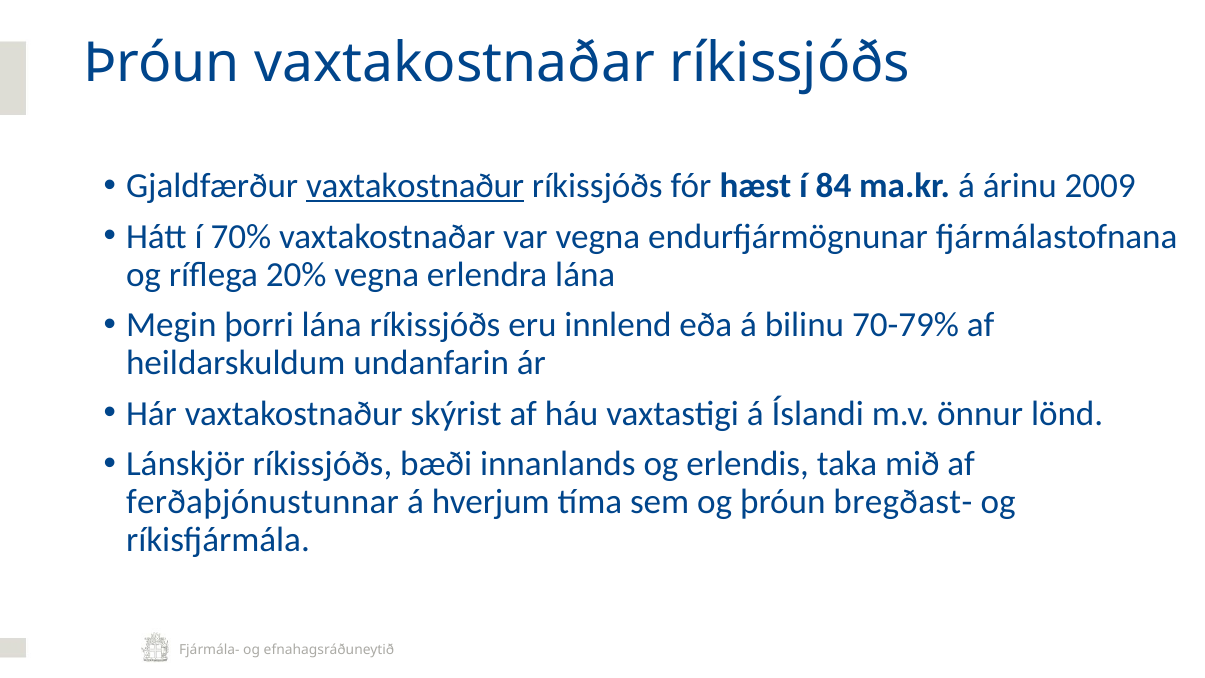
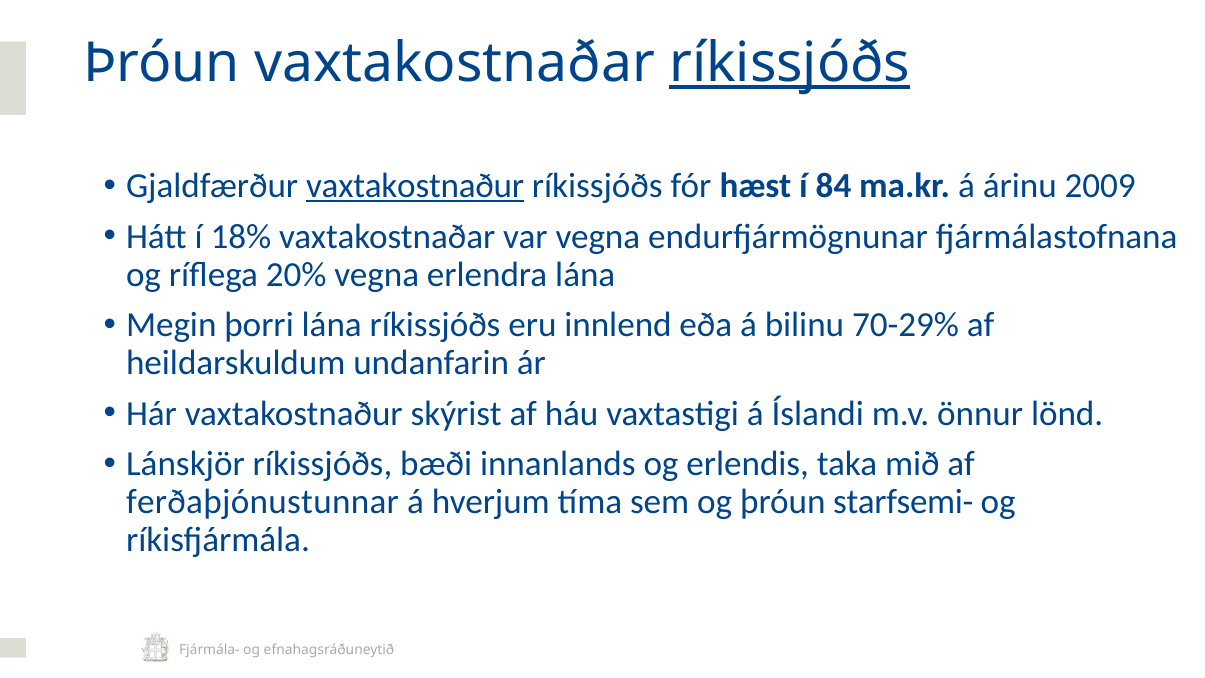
ríkissjóðs underline: none -> present (790, 63)
70%: 70% -> 18% (241, 237)
70-79%: 70-79% -> 70-29% (906, 325)
bregðast-: bregðast- -> starfsemi- (903, 502)
